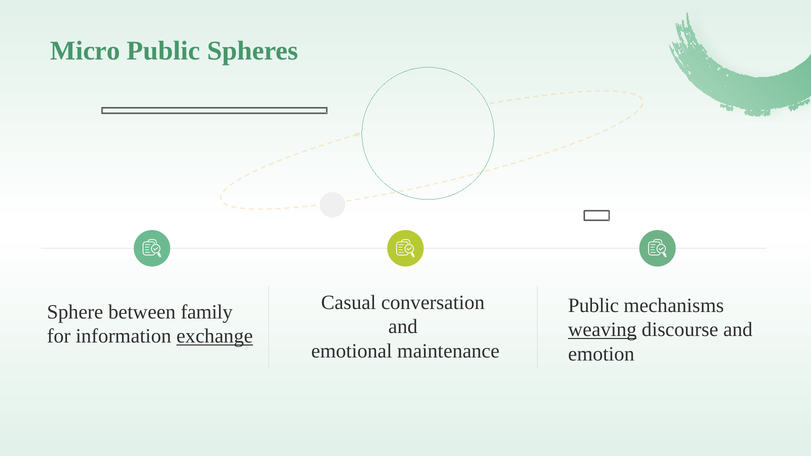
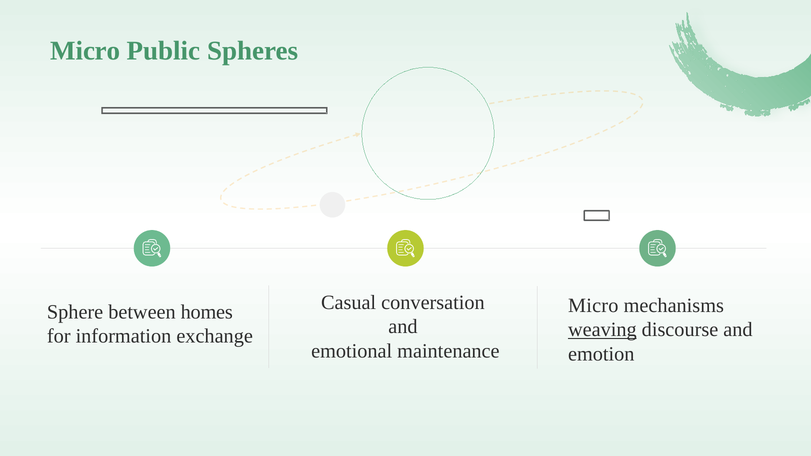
Public: Public -> Micro (593, 306)
family: family -> homes (207, 312)
exchange underline: present -> none (215, 336)
